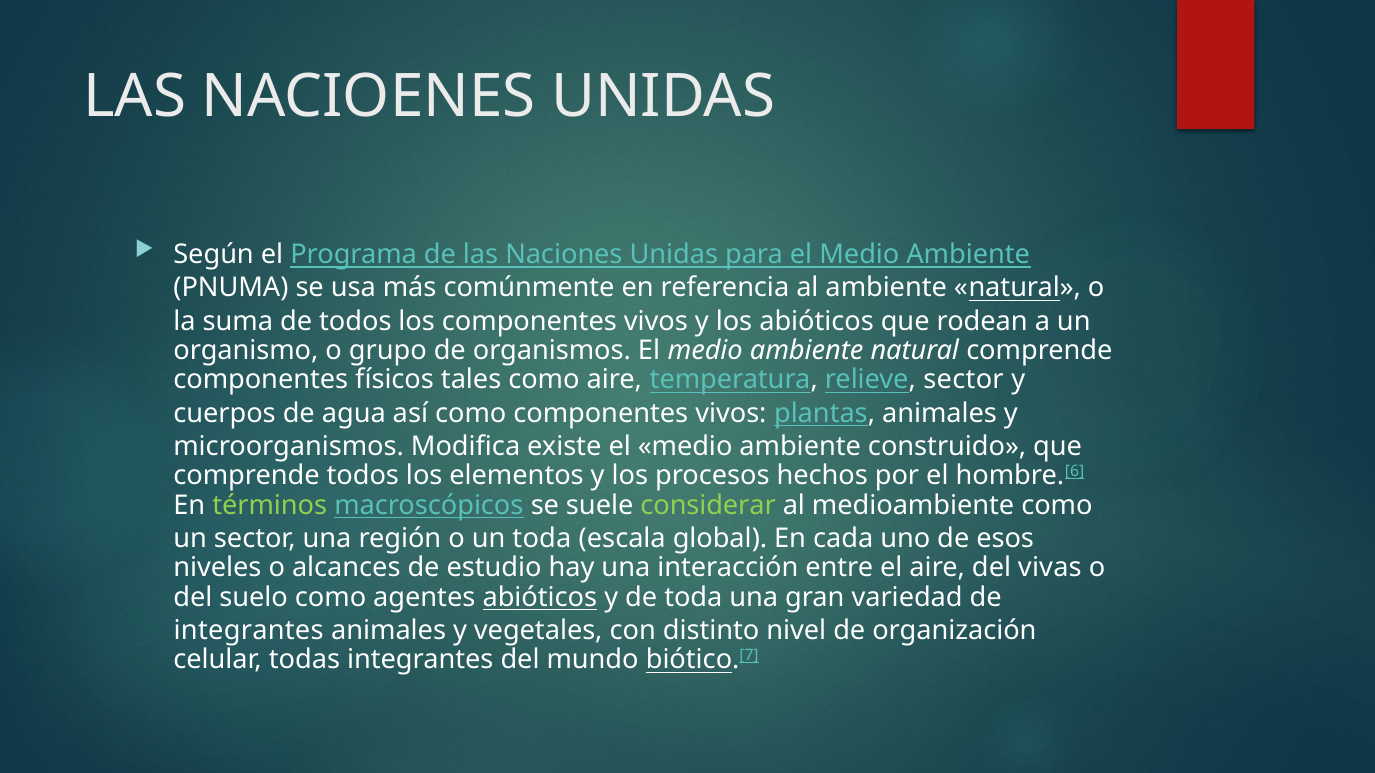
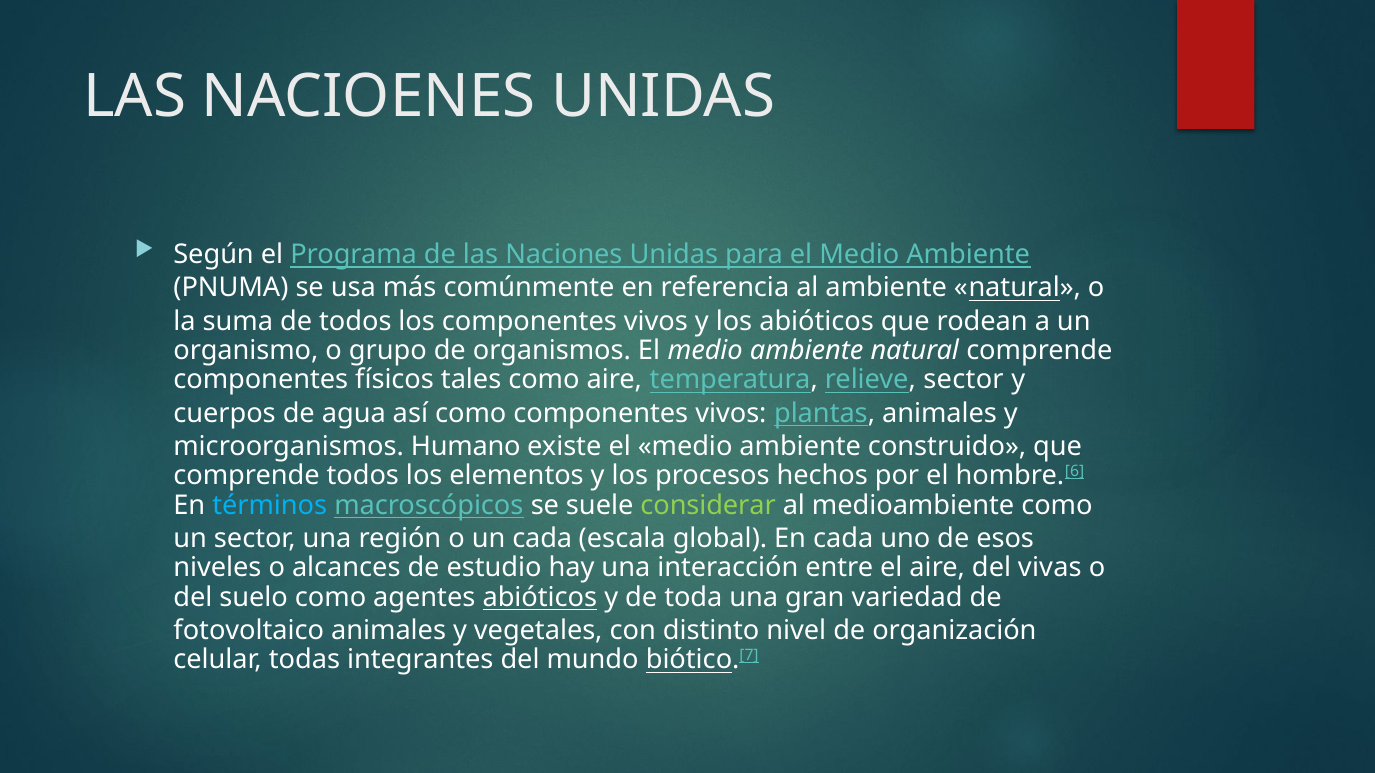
Modifica: Modifica -> Humano (466, 447)
términos colour: light green -> light blue (270, 506)
un toda: toda -> cada (542, 539)
integrantes: integrantes -> fotovoltaico (249, 631)
